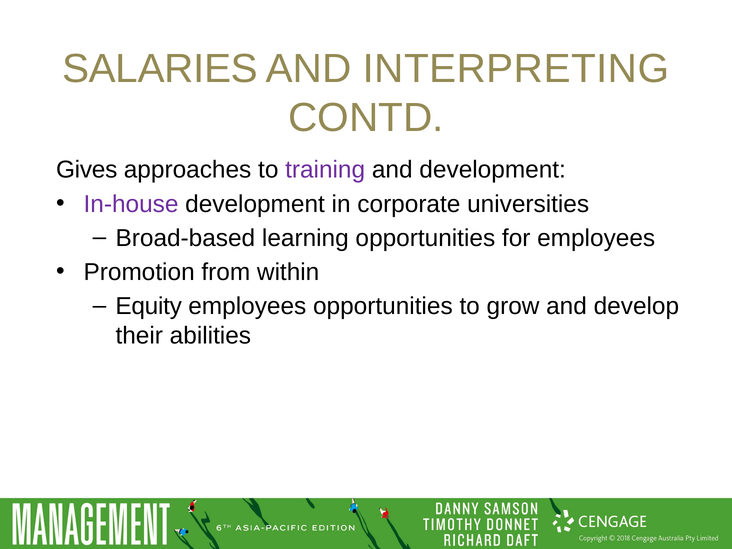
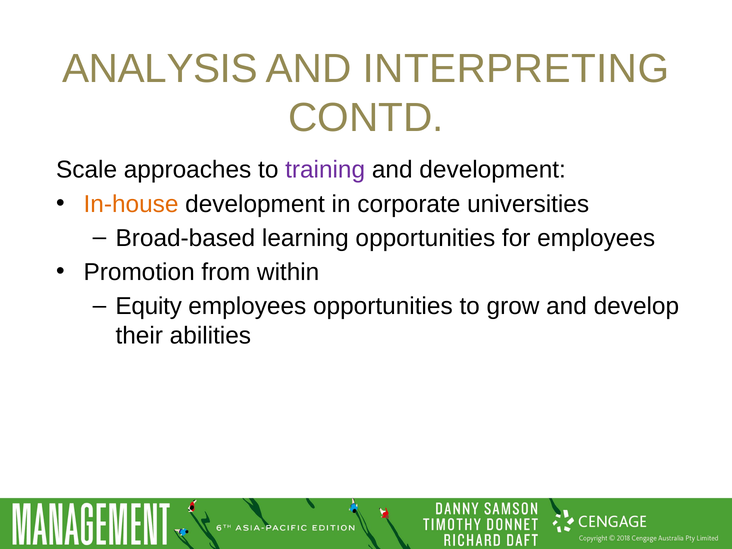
SALARIES: SALARIES -> ANALYSIS (160, 69)
Gives: Gives -> Scale (87, 170)
In-house colour: purple -> orange (131, 204)
